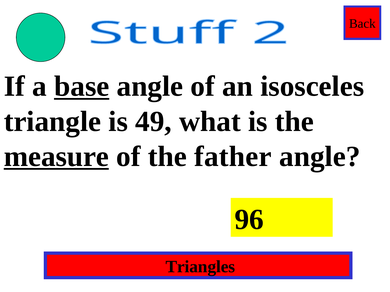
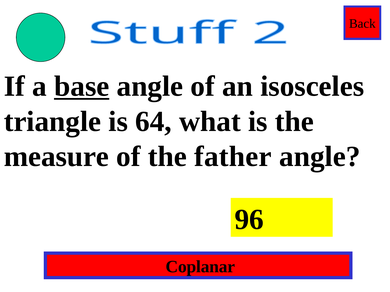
49: 49 -> 64 (154, 122)
measure underline: present -> none (56, 157)
Triangles: Triangles -> Coplanar (200, 267)
